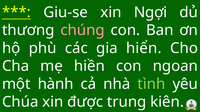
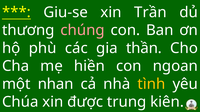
Ngợi: Ngợi -> Trần (150, 12)
hiển: hiển -> thần (144, 48)
hành: hành -> nhan (56, 84)
tình colour: light green -> yellow (151, 84)
